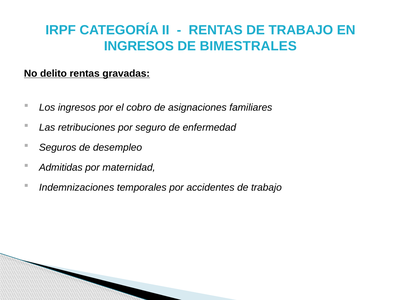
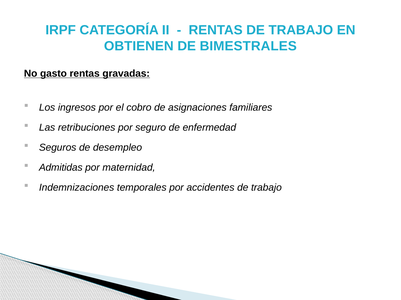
INGRESOS: INGRESOS -> OBTIENEN (139, 46)
delito: delito -> gasto (53, 74)
